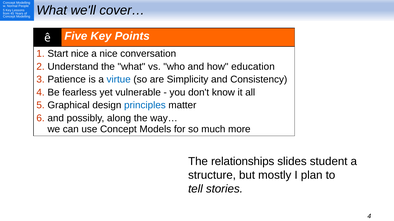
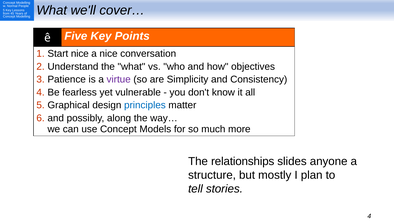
education: education -> objectives (253, 67)
virtue colour: blue -> purple (119, 80)
student: student -> anyone (329, 162)
